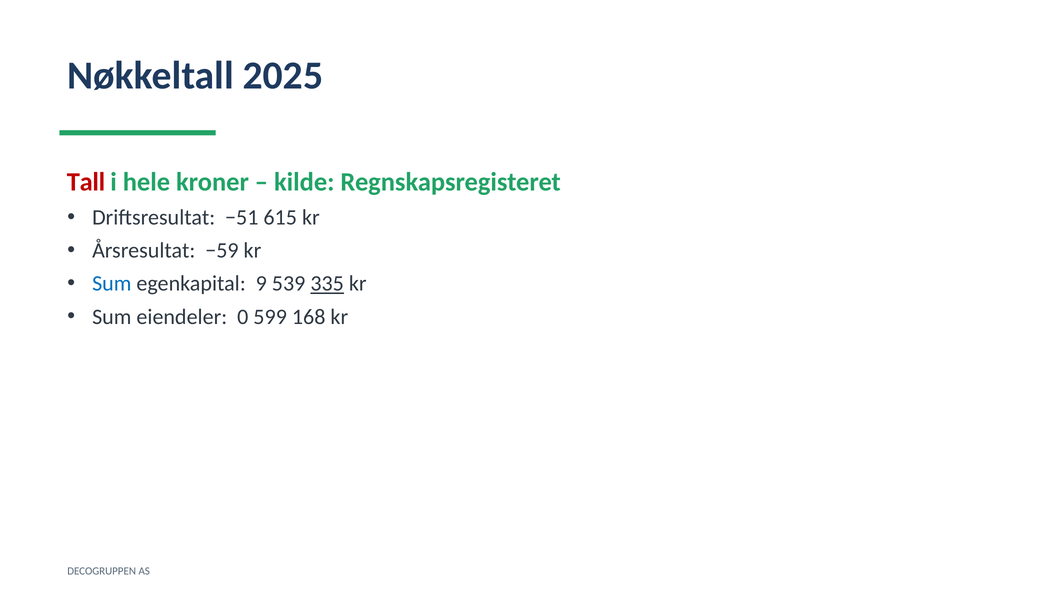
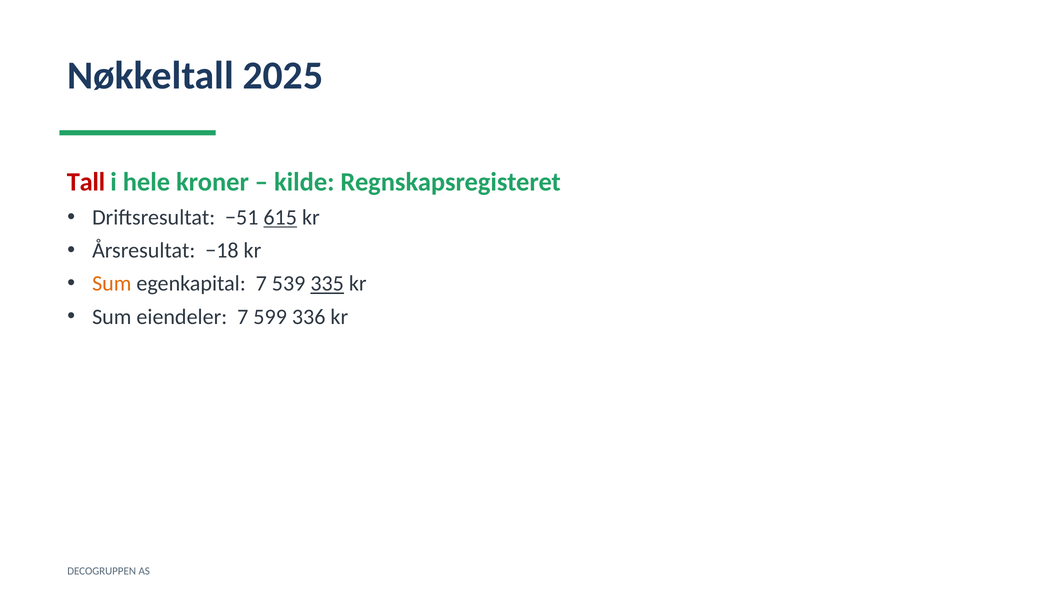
615 underline: none -> present (280, 218)
−59: −59 -> −18 (222, 251)
Sum colour: blue -> orange (112, 284)
egenkapital 9: 9 -> 7 (261, 284)
eiendeler 0: 0 -> 7 (243, 317)
168: 168 -> 336 (309, 317)
